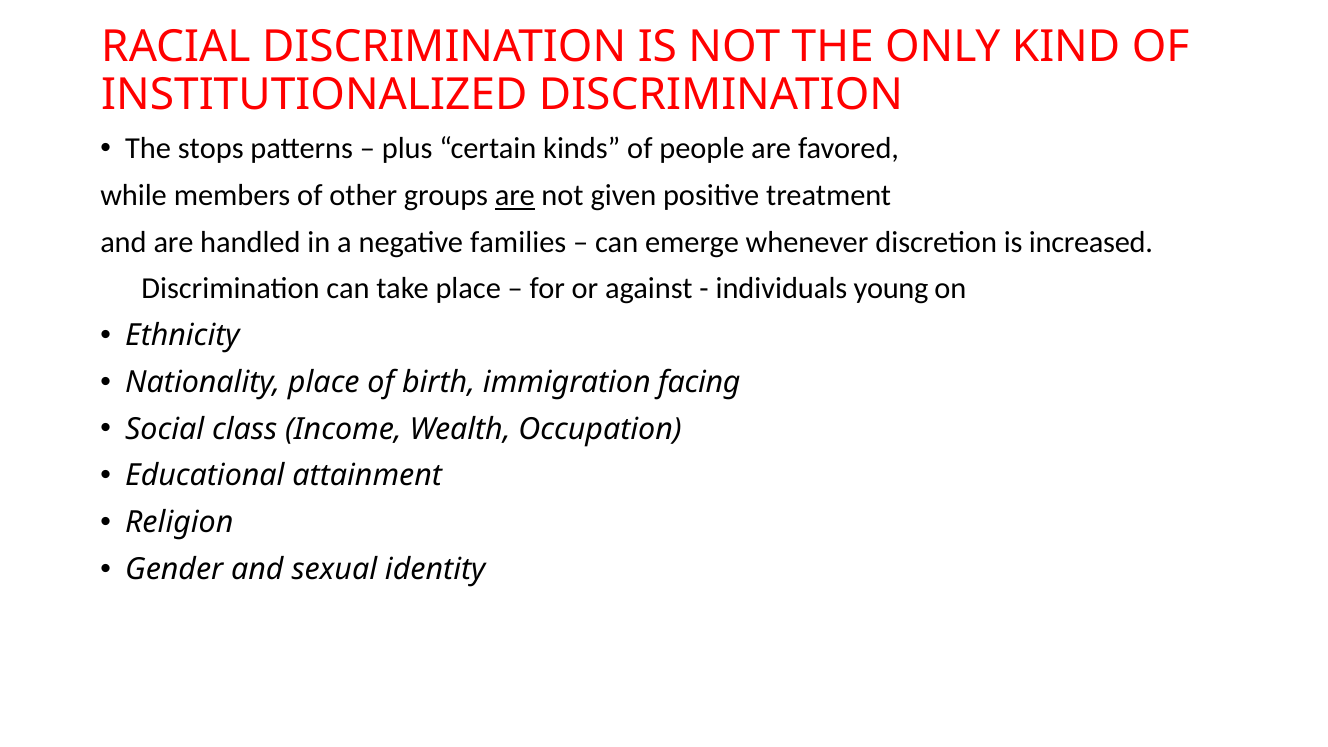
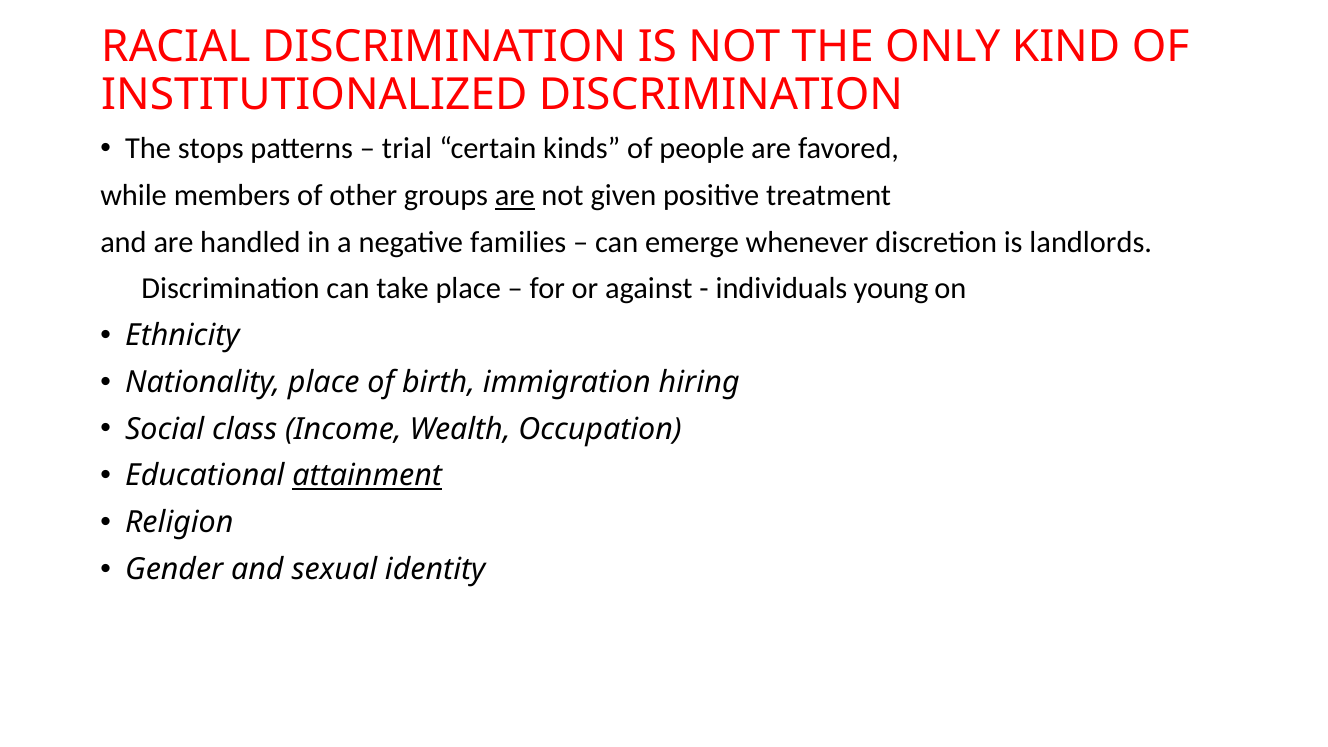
plus: plus -> trial (407, 149)
increased: increased -> landlords (1091, 242)
facing: facing -> hiring (699, 382)
attainment underline: none -> present (367, 476)
